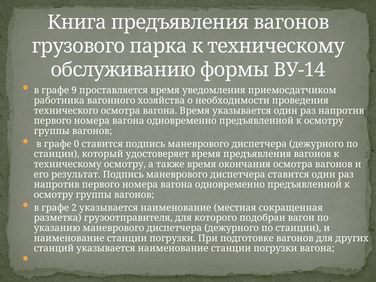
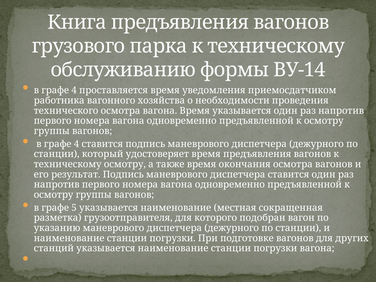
9: 9 -> 4 (74, 90)
0: 0 -> 4 (76, 144)
2: 2 -> 5 (74, 208)
